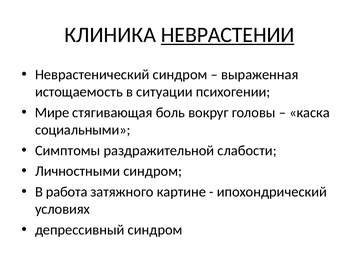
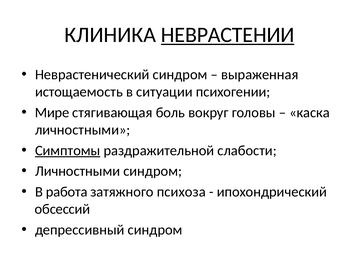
социальными: социальными -> личностными (83, 130)
Симптомы underline: none -> present (68, 150)
картине: картине -> психоза (181, 191)
условиях: условиях -> обсессий (62, 209)
